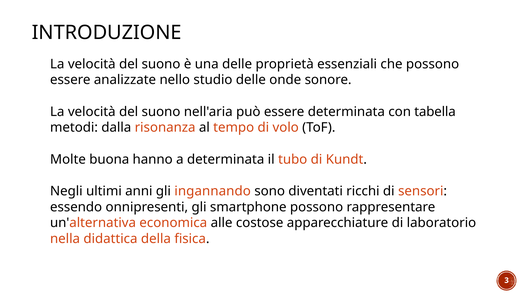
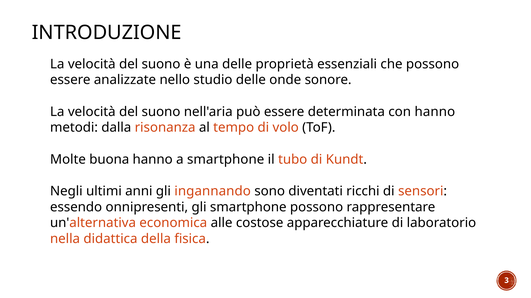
con tabella: tabella -> hanno (435, 112)
a determinata: determinata -> smartphone (226, 160)
